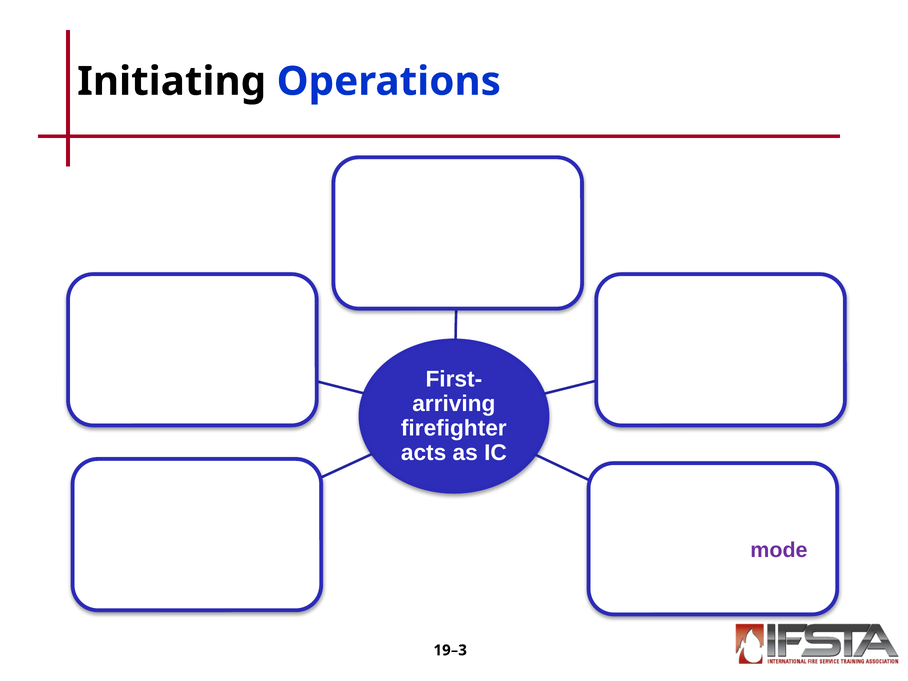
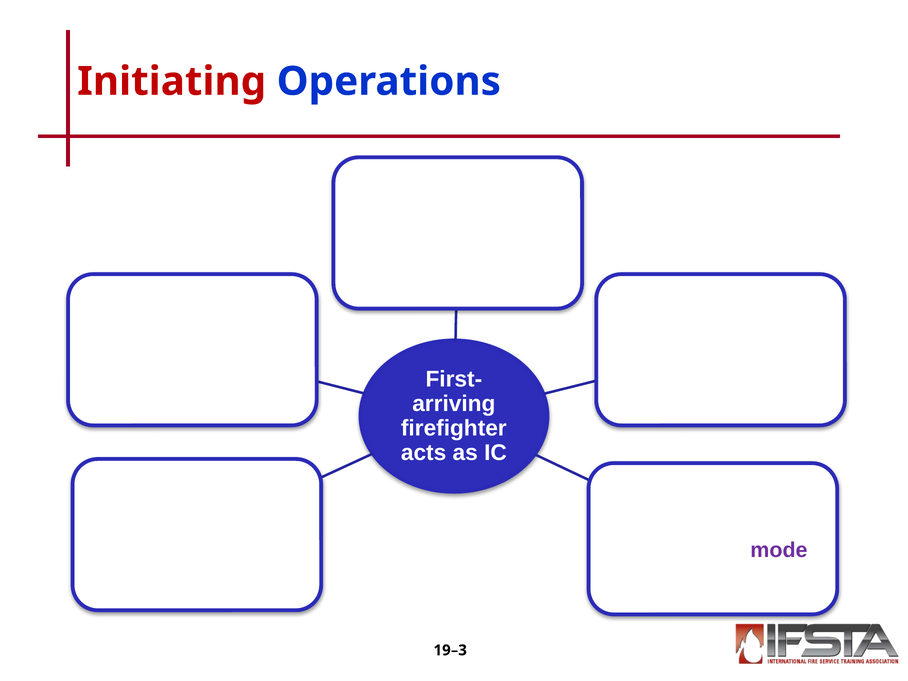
Initiating colour: black -> red (172, 82)
